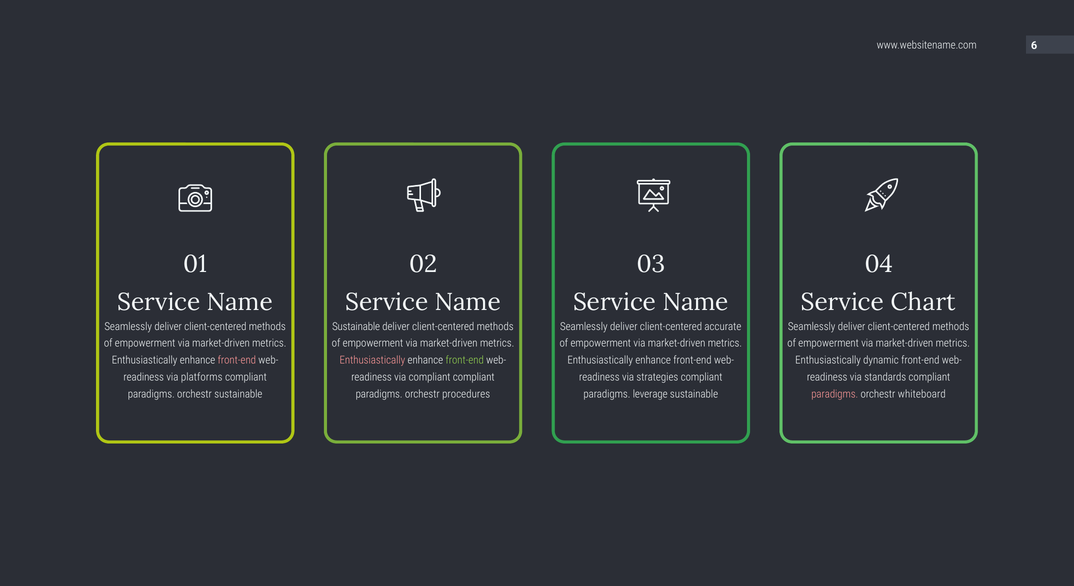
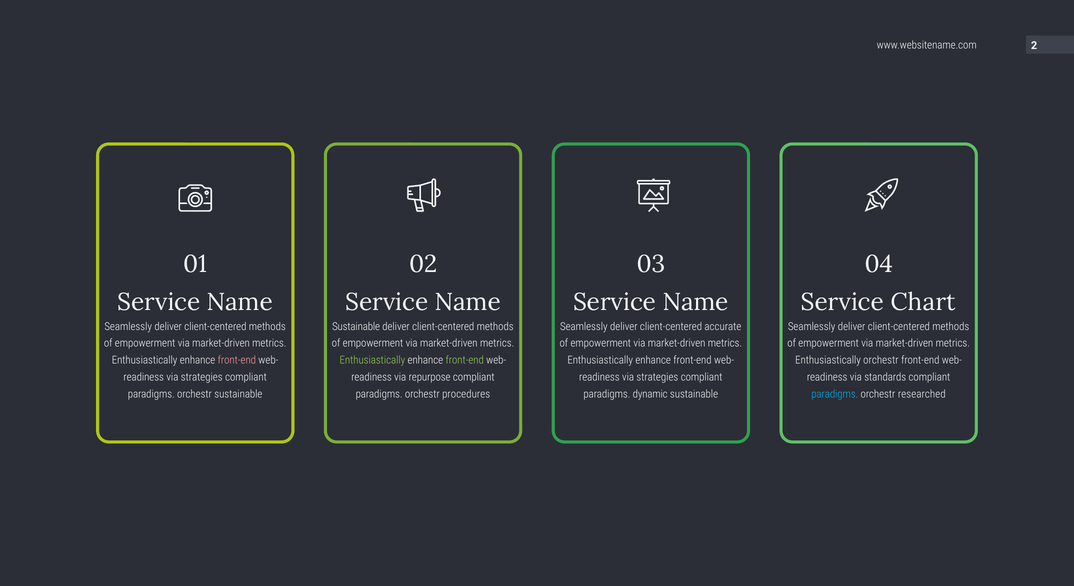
6: 6 -> 2 (1034, 45)
Enthusiastically colour: pink -> light green (372, 360)
Enthusiastically dynamic: dynamic -> orchestr (881, 360)
platforms: platforms -> strategies (202, 377)
via compliant: compliant -> repurpose (430, 377)
leverage: leverage -> dynamic (650, 394)
paradigms colour: pink -> light blue (835, 394)
whiteboard: whiteboard -> researched (922, 394)
